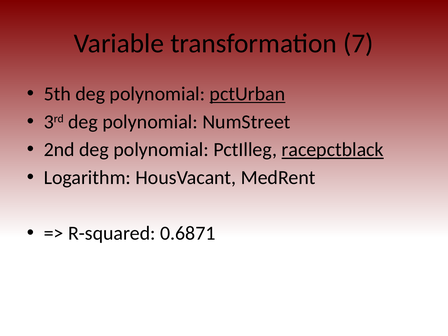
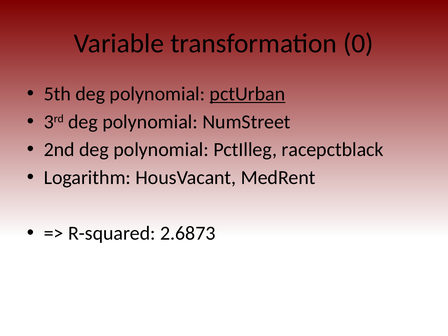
7: 7 -> 0 (358, 43)
racepctblack underline: present -> none (333, 150)
0.6871: 0.6871 -> 2.6873 (188, 233)
